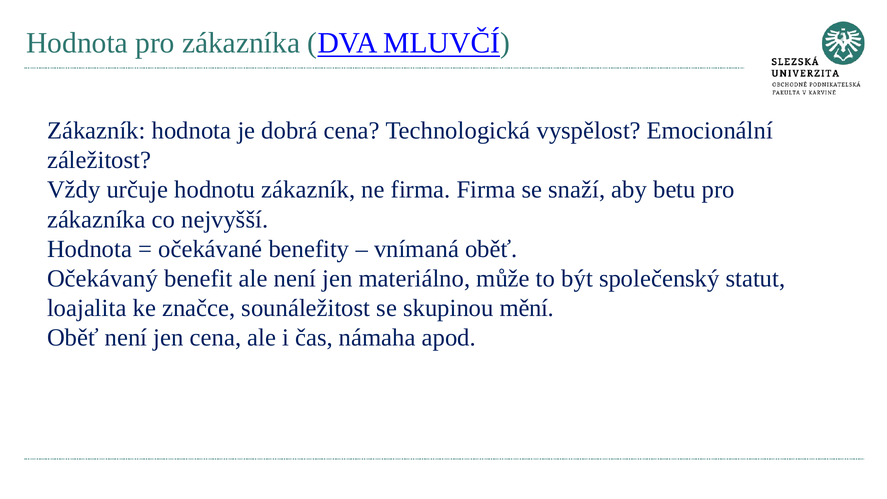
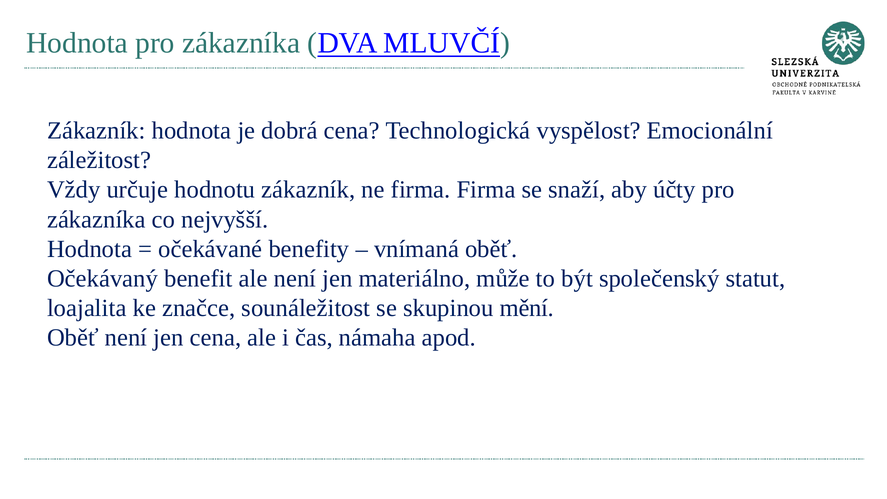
betu: betu -> účty (674, 190)
